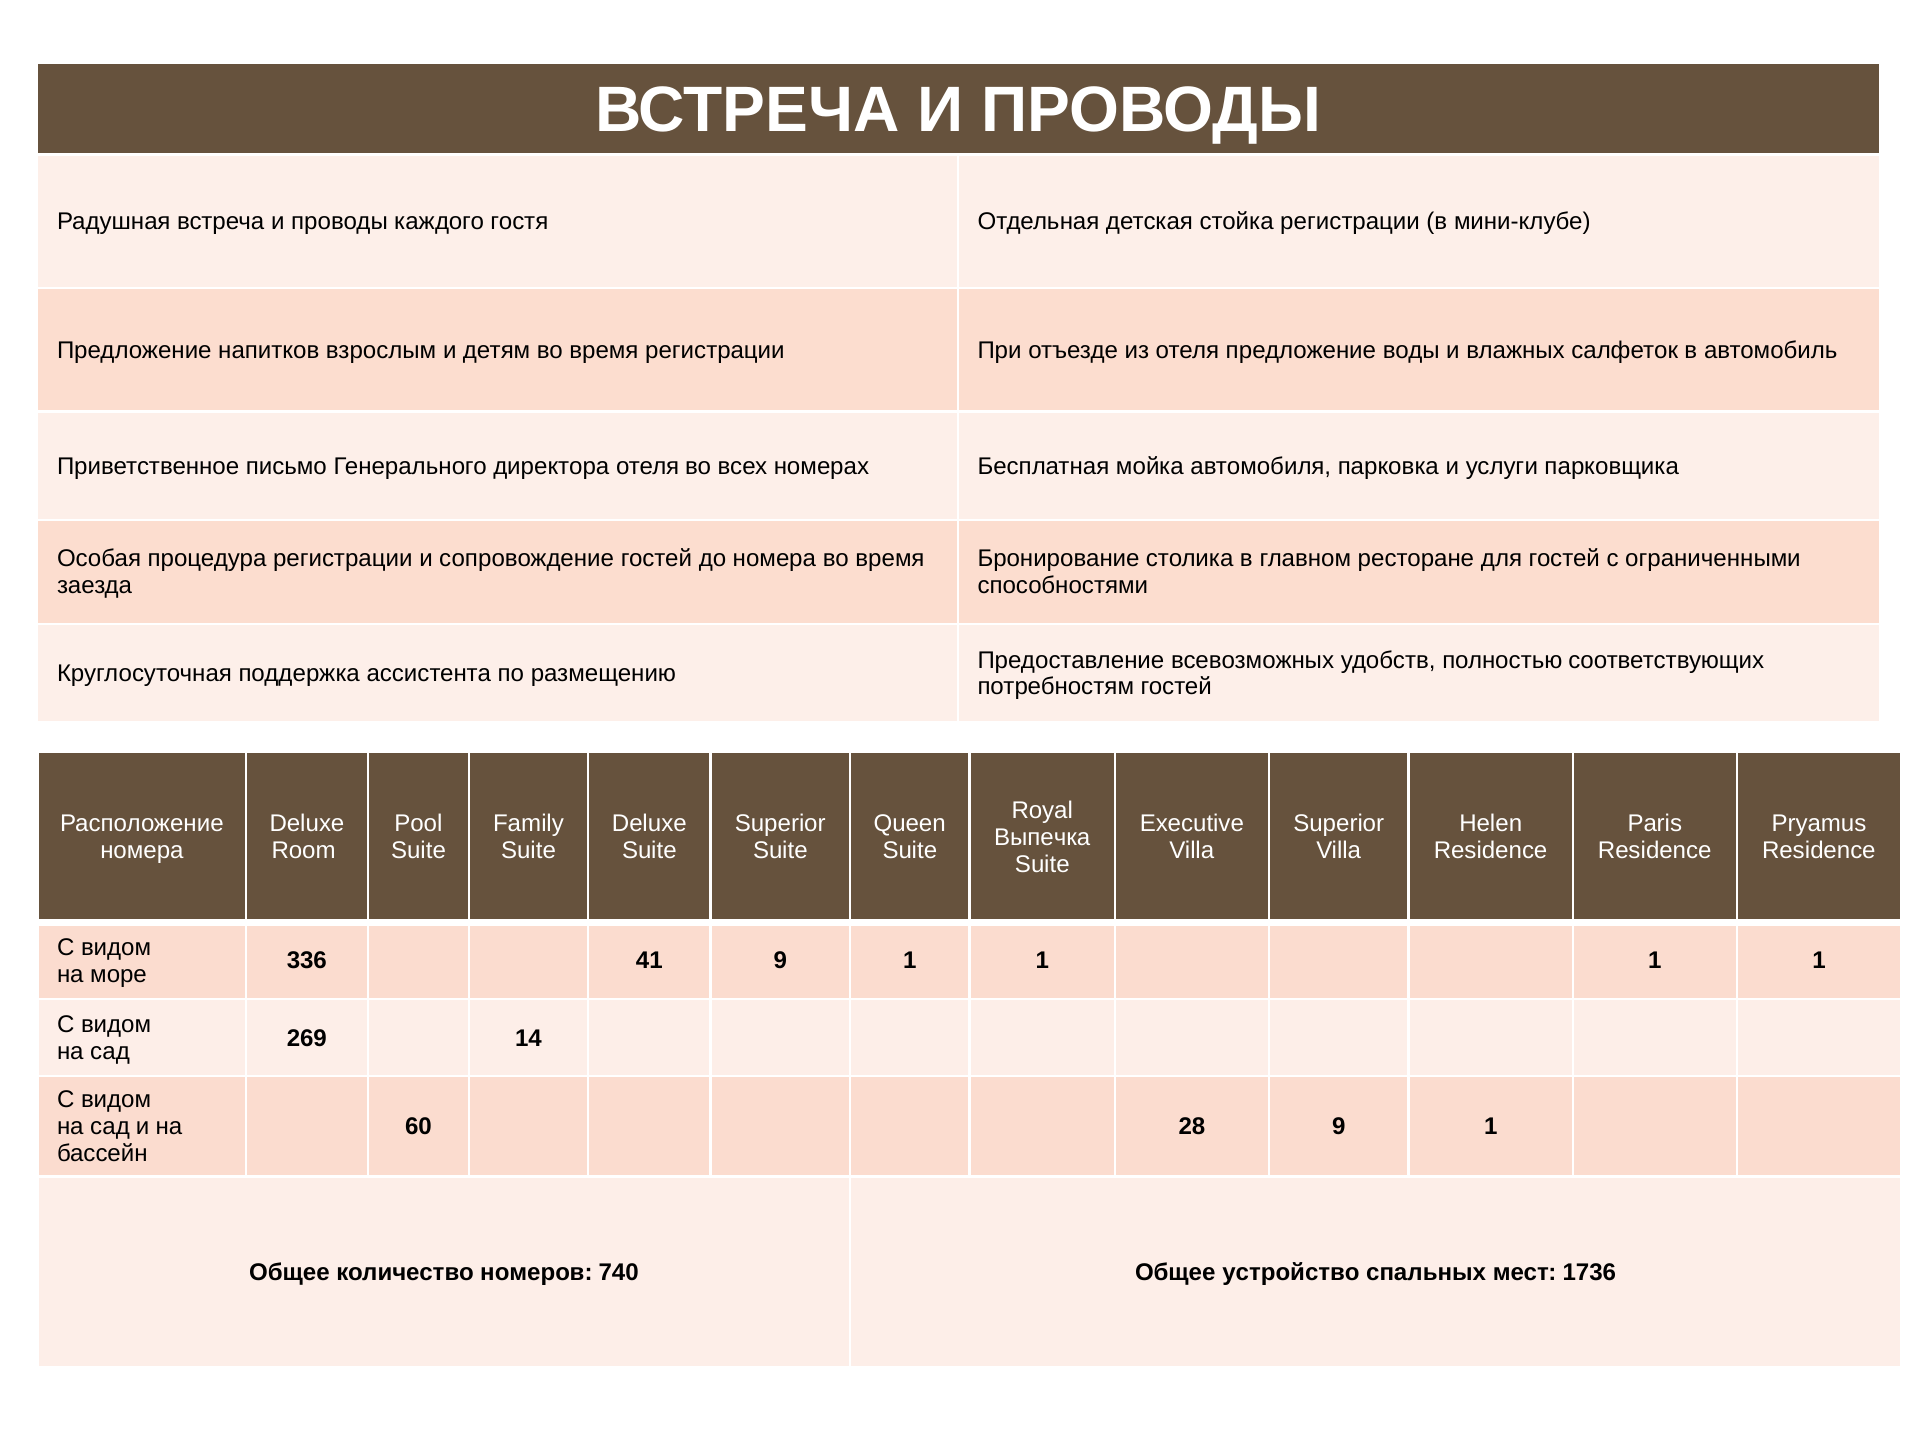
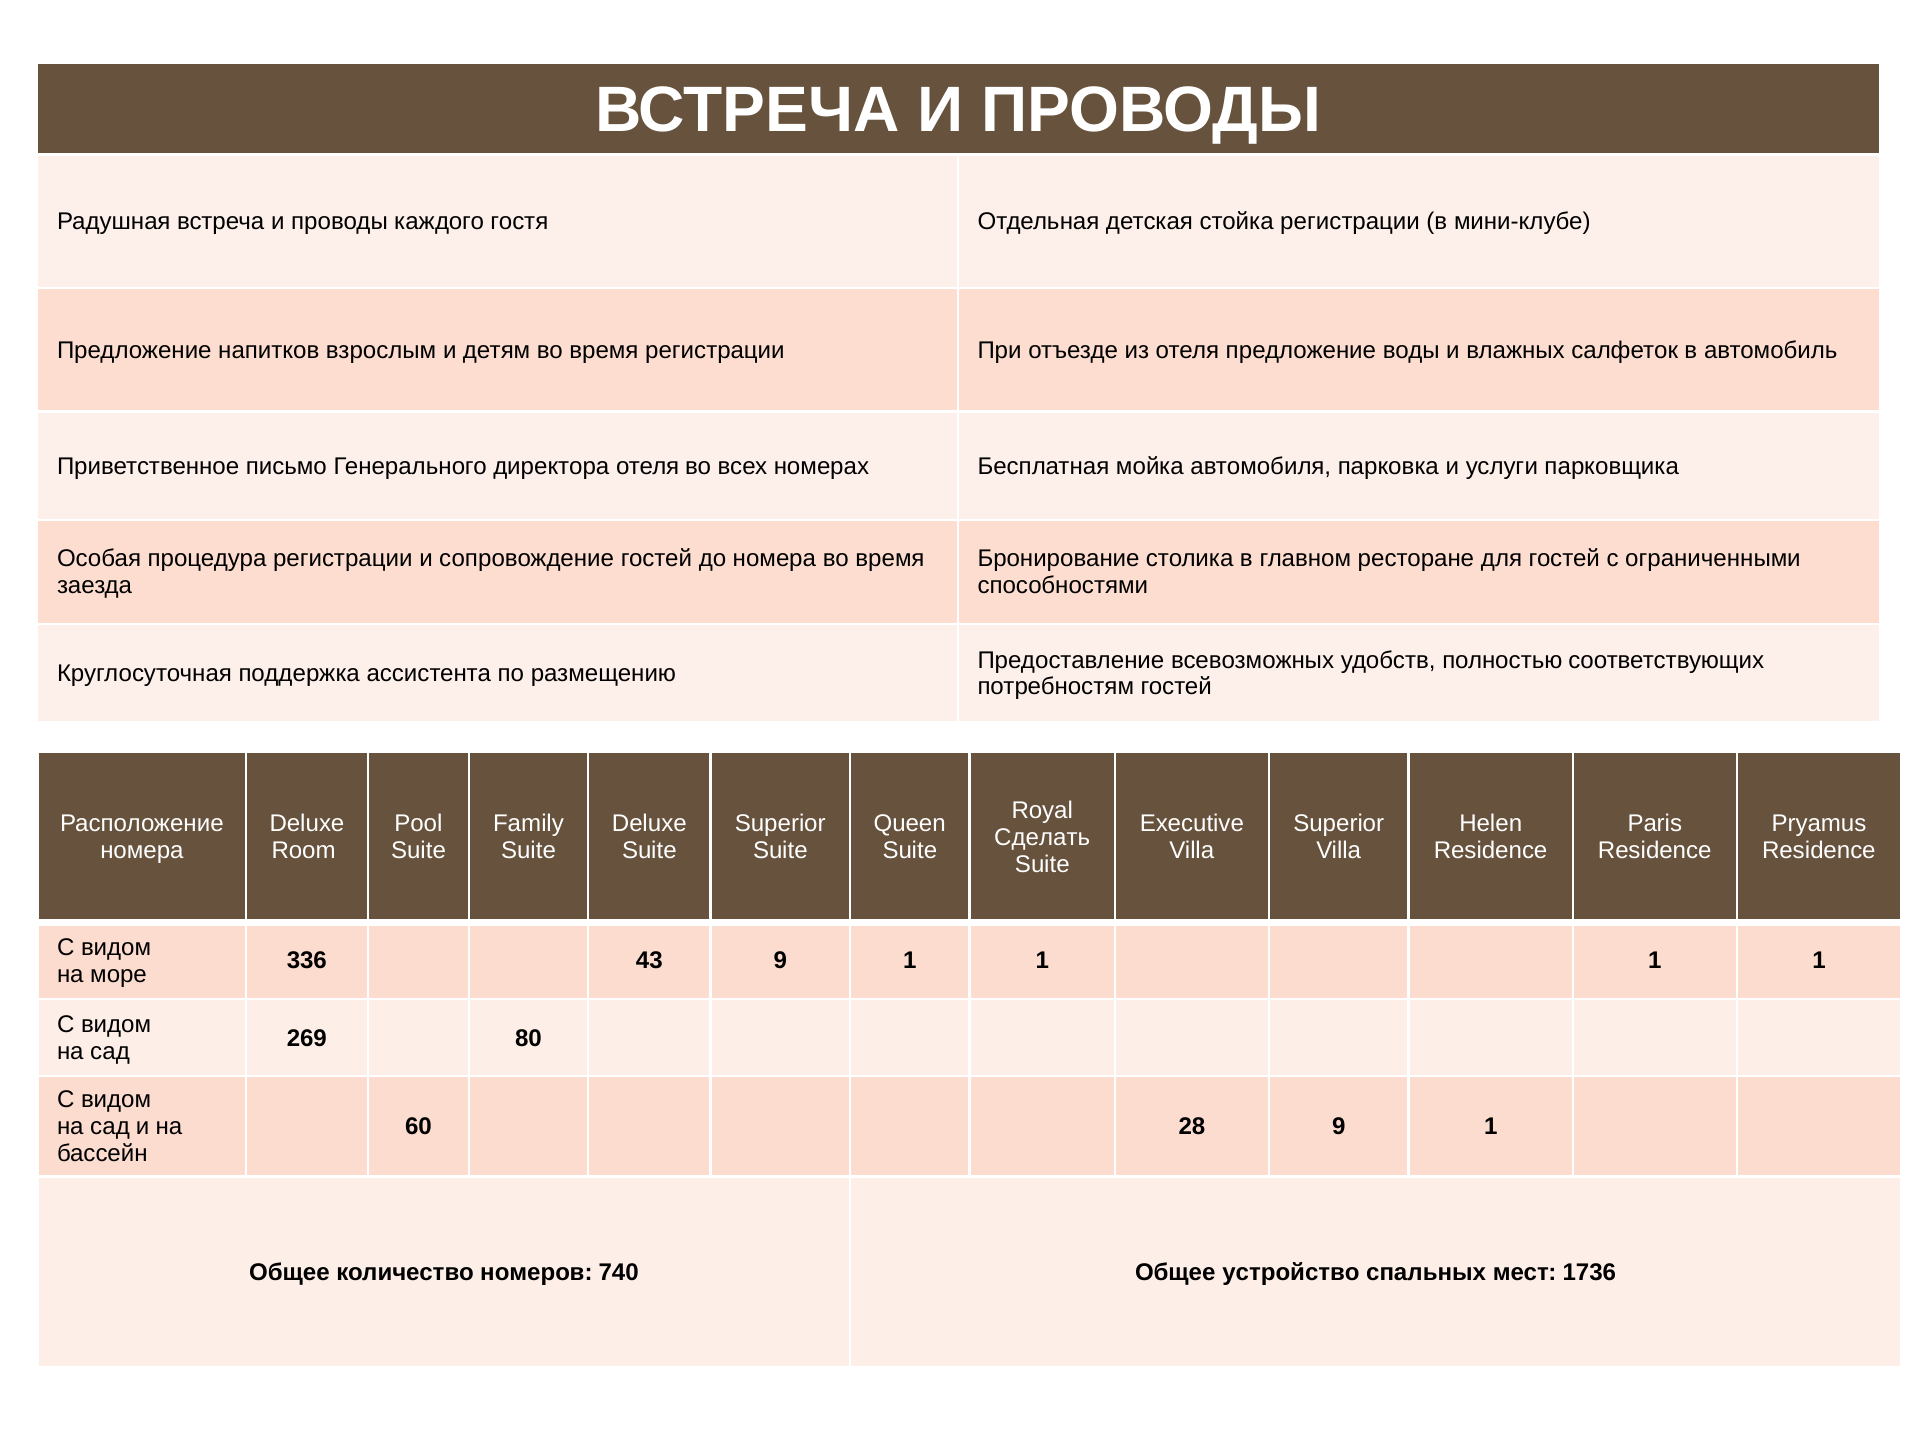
Выпечка: Выпечка -> Сделать (1042, 837)
41: 41 -> 43 (649, 961)
14: 14 -> 80 (529, 1038)
